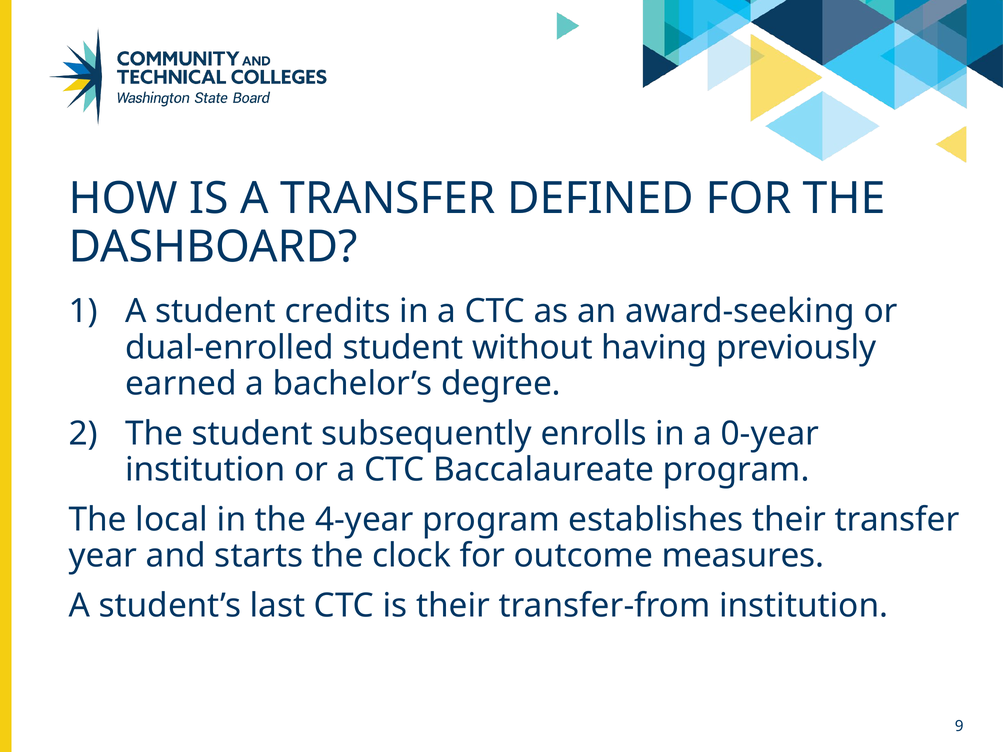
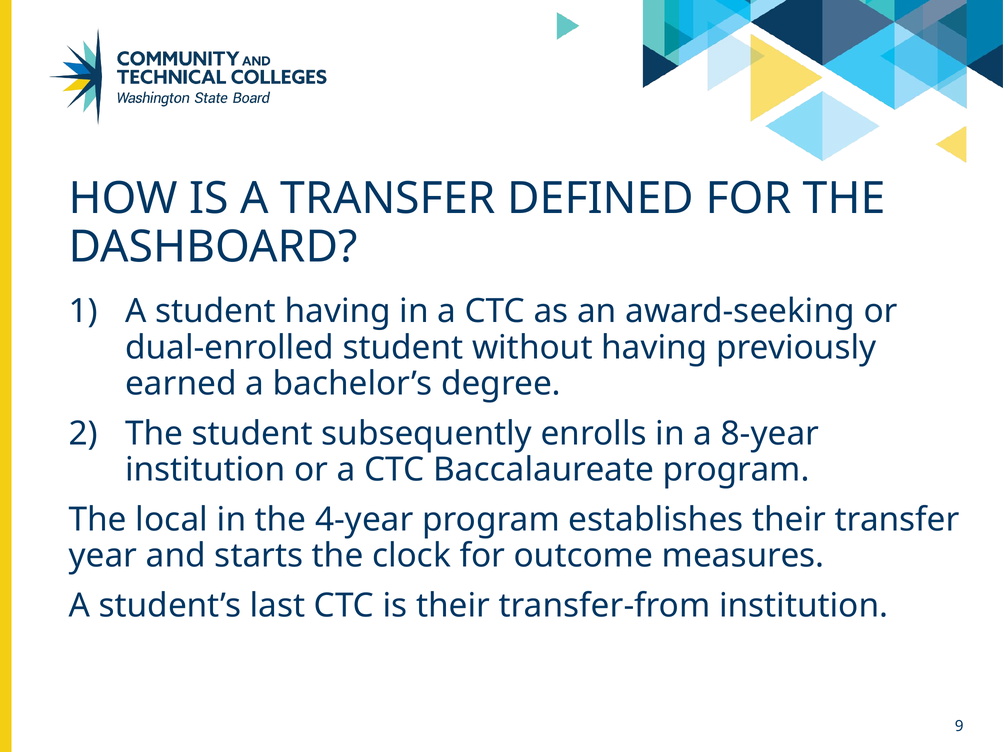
student credits: credits -> having (338, 312)
0-year: 0-year -> 8-year (770, 434)
